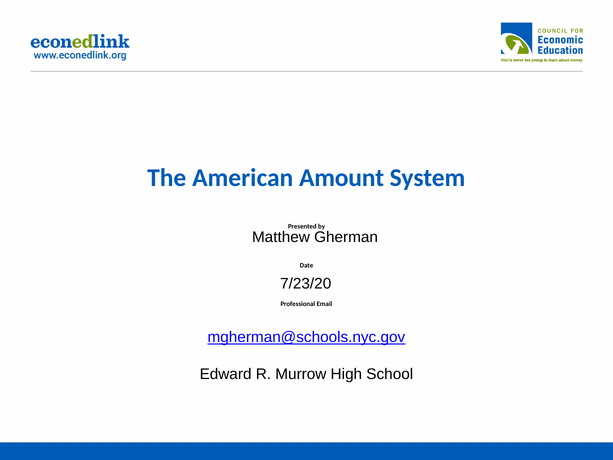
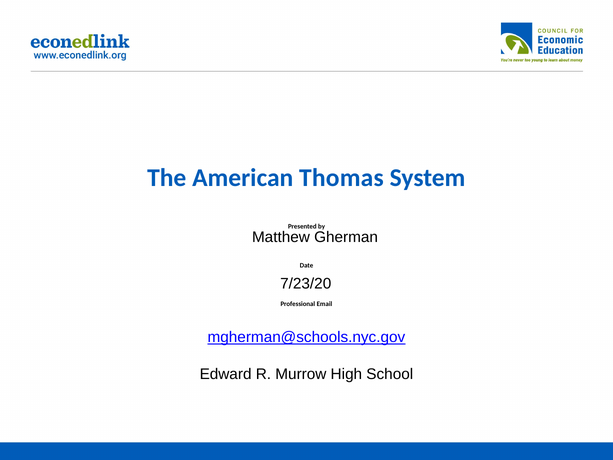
Amount: Amount -> Thomas (341, 178)
